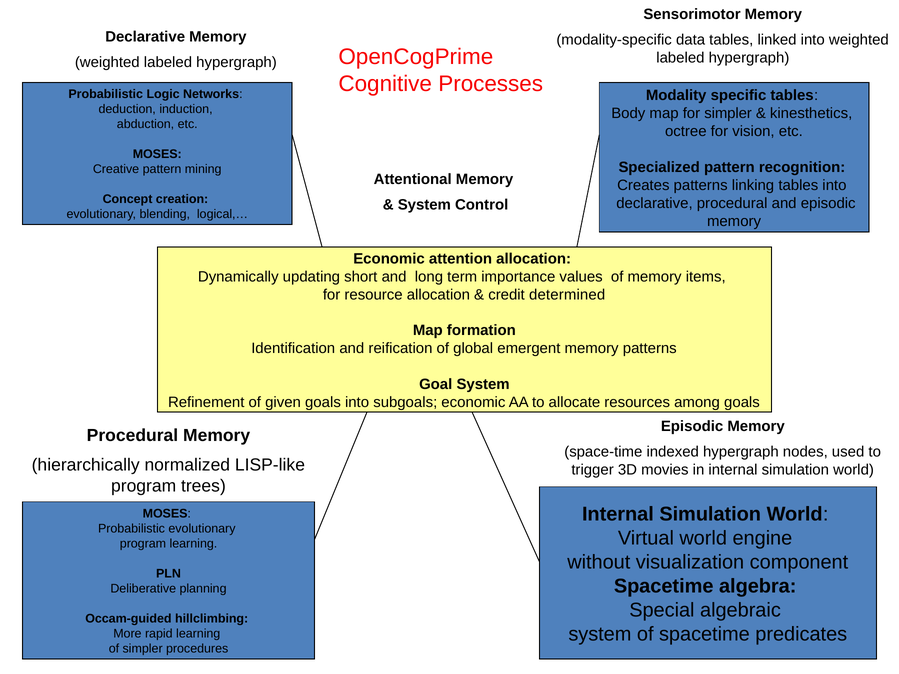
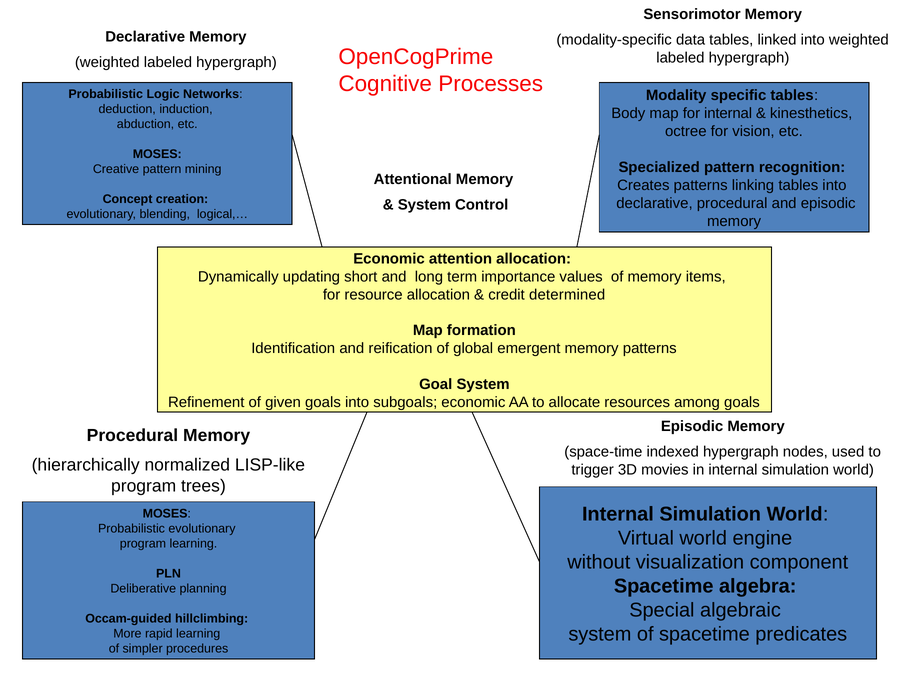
for simpler: simpler -> internal (728, 113)
